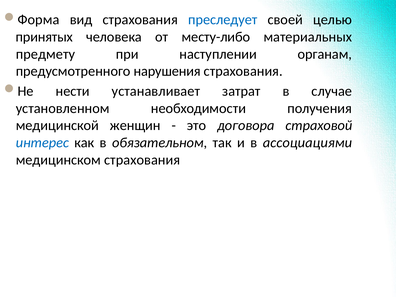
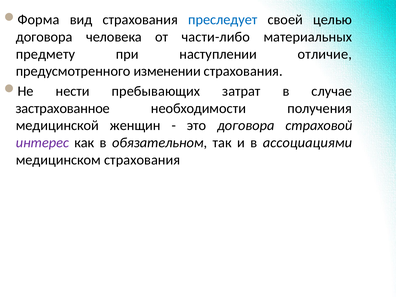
принятых: принятых -> договора (44, 37)
месту-либо: месту-либо -> части-либо (216, 37)
органам: органам -> отличие (325, 54)
нарушения: нарушения -> изменении (167, 71)
устанавливает: устанавливает -> пребывающих (156, 91)
установленном: установленном -> застрахованное (63, 108)
интерес colour: blue -> purple (42, 143)
